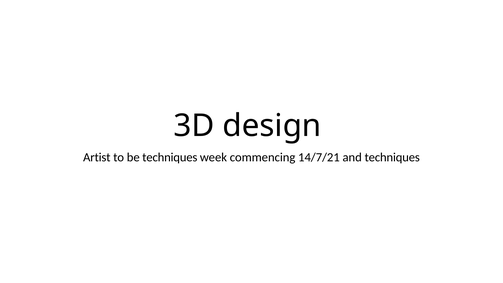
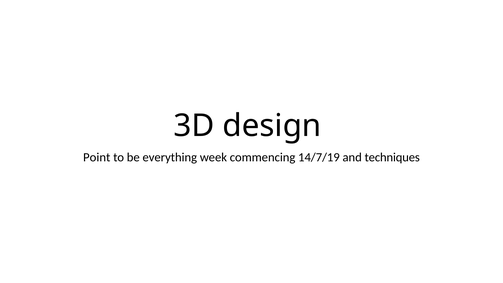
Artist: Artist -> Point (97, 157)
be techniques: techniques -> everything (170, 157)
14/7/21: 14/7/21 -> 14/7/19 (319, 157)
